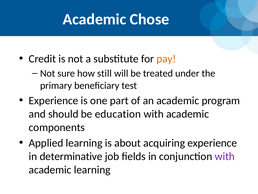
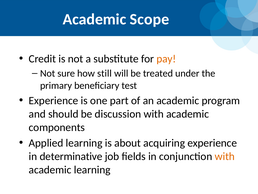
Chose: Chose -> Scope (149, 19)
education: education -> discussion (118, 114)
with colour: purple -> orange (225, 156)
